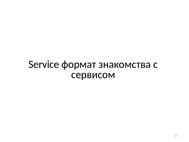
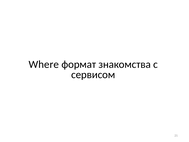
Service: Service -> Where (44, 64)
